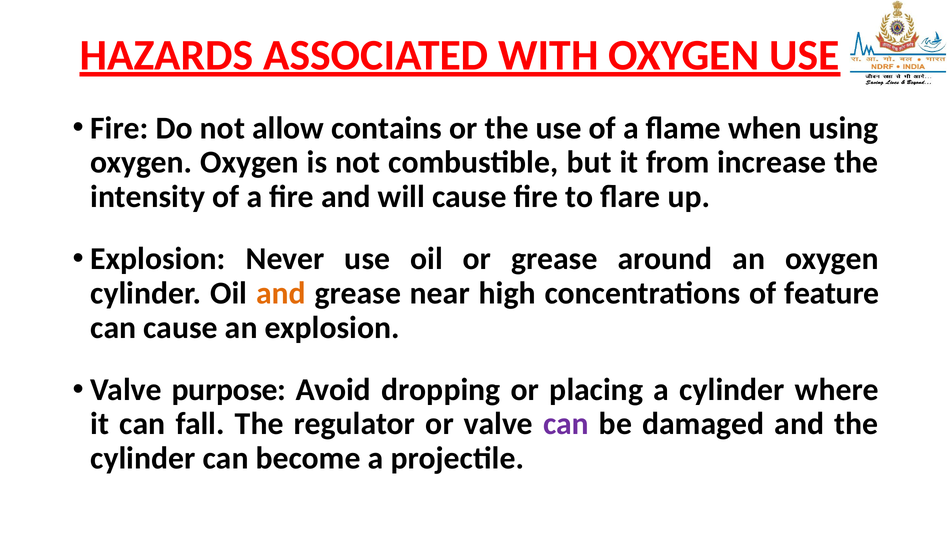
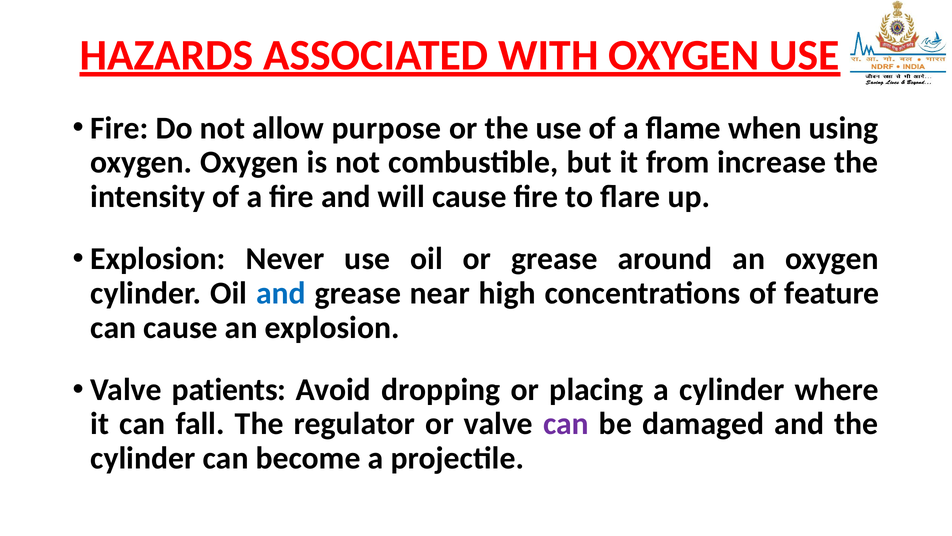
contains: contains -> purpose (386, 128)
and colour: orange -> blue (281, 293)
purpose: purpose -> patients (229, 389)
